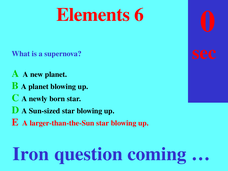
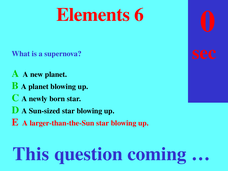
Iron: Iron -> This (31, 154)
